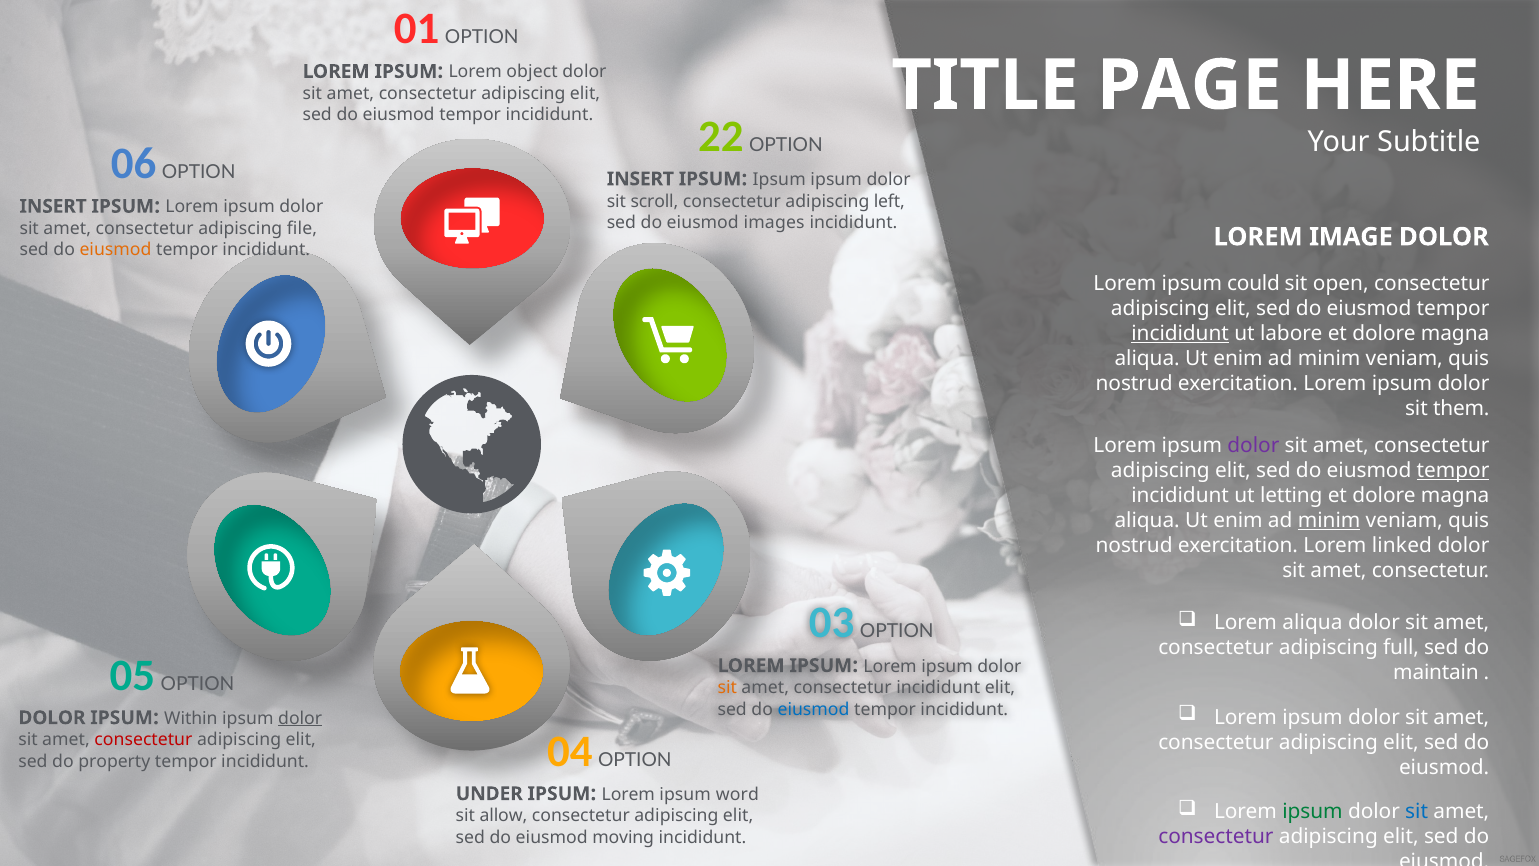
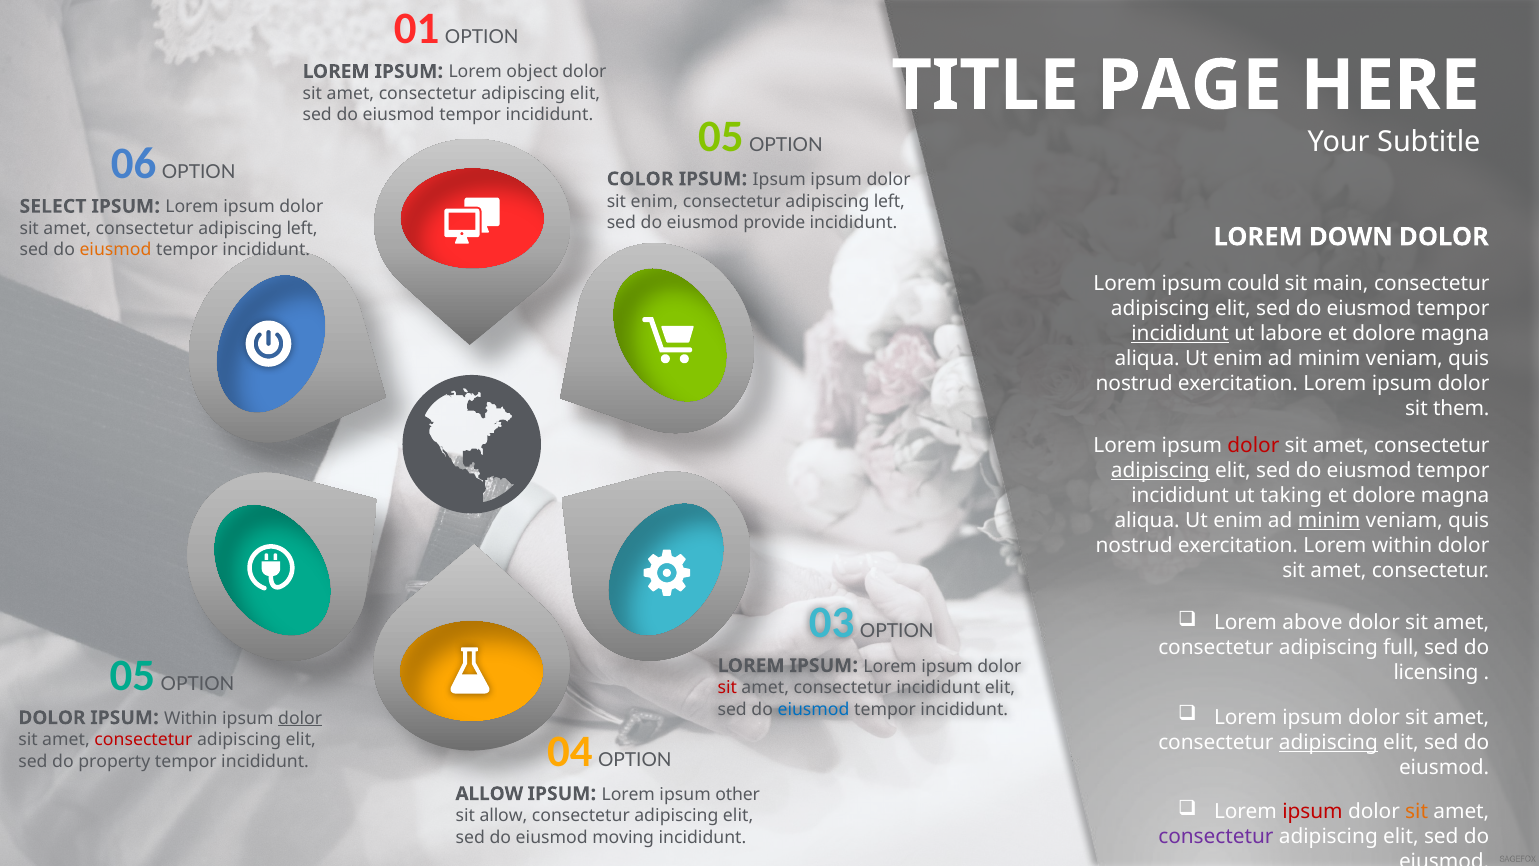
tempor incididunt 22: 22 -> 05 (721, 136)
INSERT: INSERT -> COLOR (640, 179)
sit scroll: scroll -> enim (654, 201)
INSERT: INSERT -> SELECT (53, 206)
images: images -> provide (774, 222)
amet consectetur adipiscing file: file -> left (302, 229)
IMAGE: IMAGE -> DOWN (1351, 237)
open: open -> main (1341, 284)
dolor colour: purple -> red (1253, 445)
adipiscing underline: none -> present (1160, 470)
tempor underline: present -> none (1453, 470)
letting: letting -> taking (1291, 496)
Lorem linked: linked -> within (1402, 546)
Lorem aliqua: aliqua -> above (1312, 623)
maintain: maintain -> licensing (1436, 673)
sit colour: orange -> red (727, 688)
adipiscing underline: none -> present (1328, 742)
UNDER: UNDER -> ALLOW (489, 793)
word: word -> other (738, 794)
ipsum colour: green -> red (1312, 811)
sit colour: blue -> orange (1417, 811)
